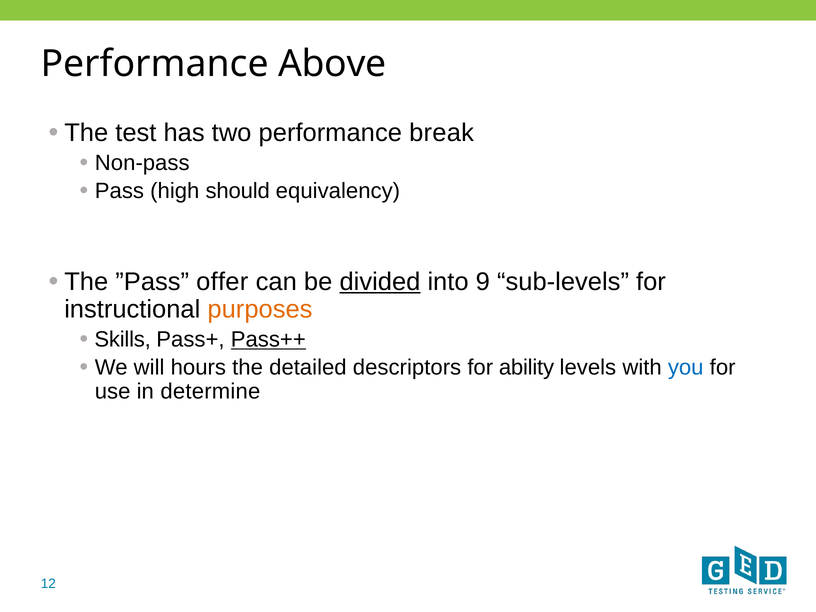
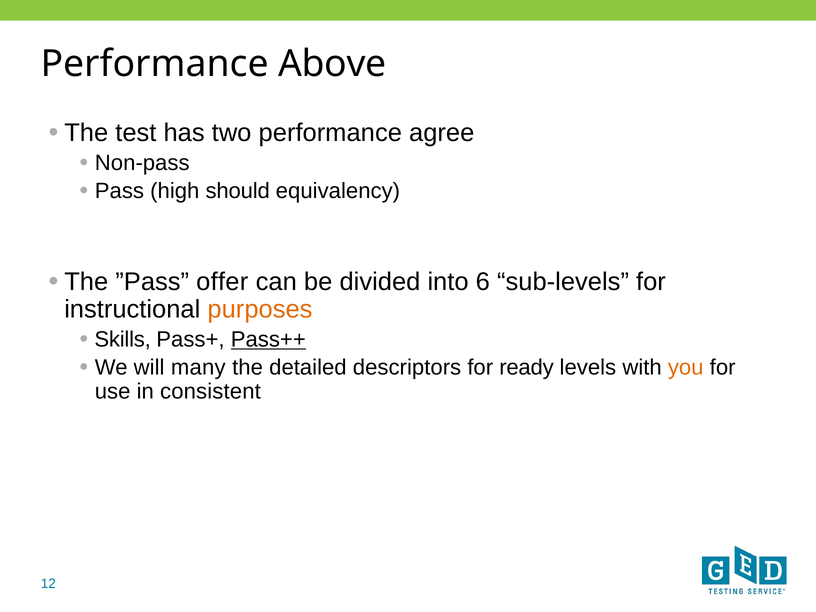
break: break -> agree (442, 133)
divided underline: present -> none (380, 282)
9: 9 -> 6 (483, 282)
hours: hours -> many (198, 368)
ability: ability -> ready (526, 368)
you colour: blue -> orange (686, 368)
determine: determine -> consistent (210, 392)
